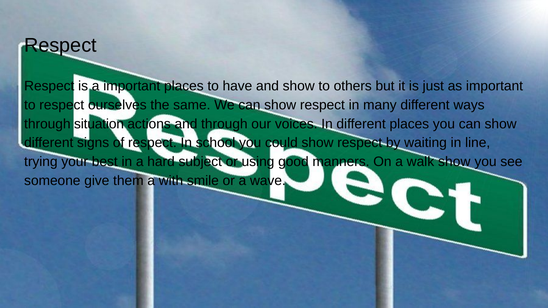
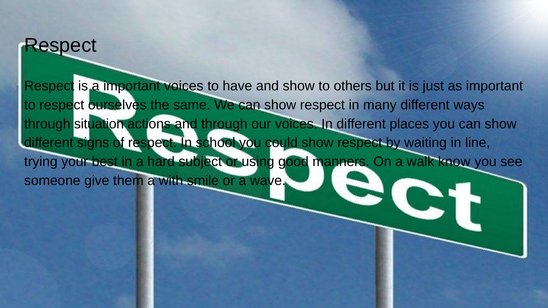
important places: places -> voices (184, 86)
walk show: show -> know (454, 162)
